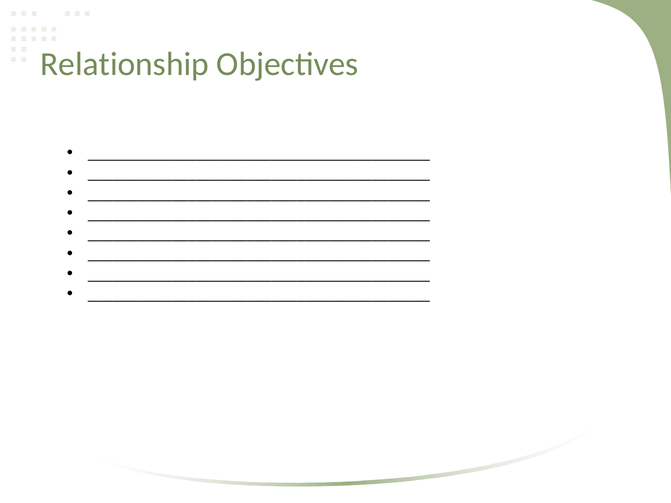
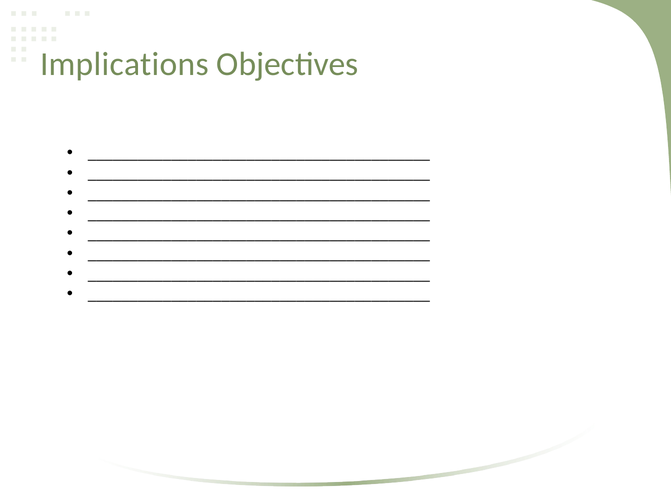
Relationship: Relationship -> Implications (124, 64)
